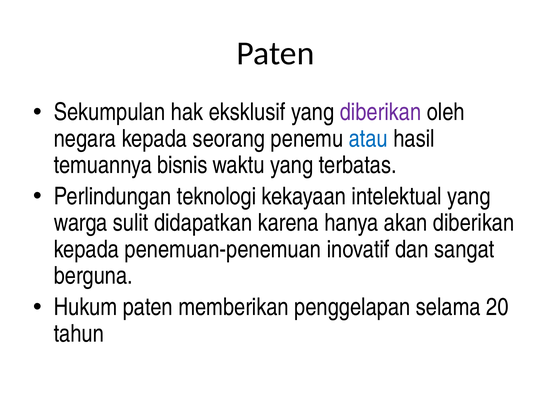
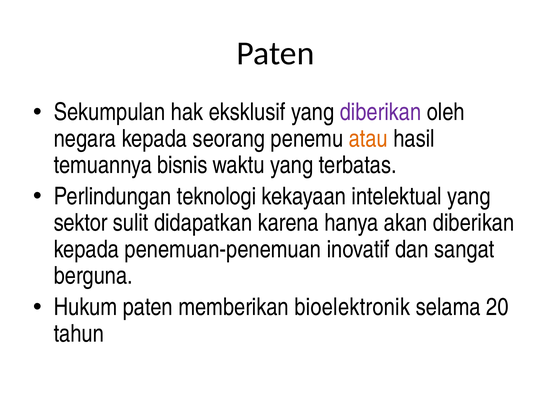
atau colour: blue -> orange (368, 139)
warga: warga -> sektor (81, 223)
penggelapan: penggelapan -> bioelektronik (352, 307)
